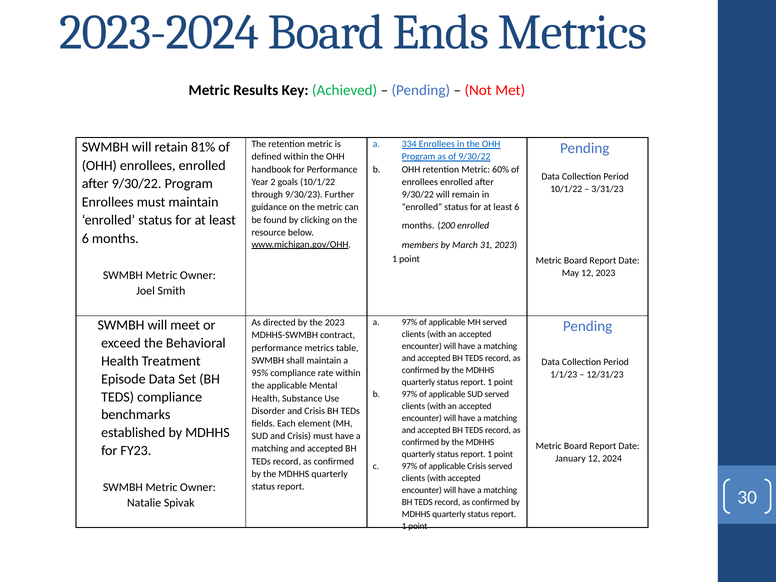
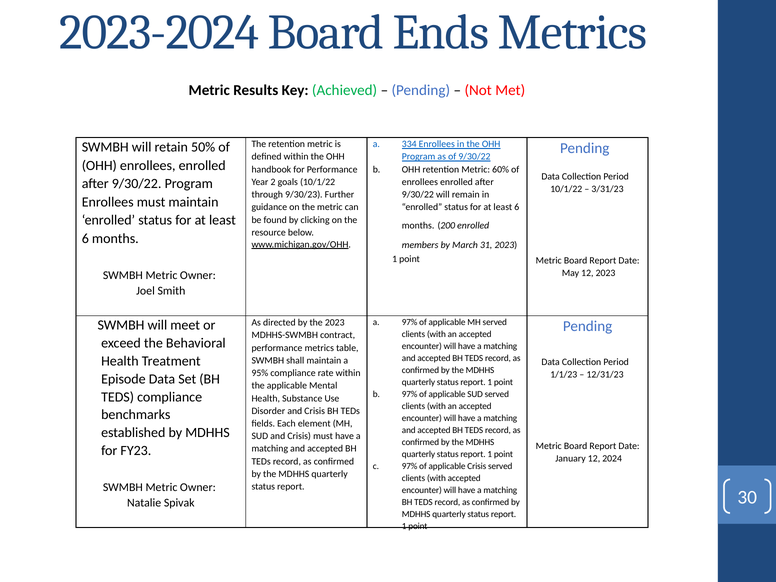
81%: 81% -> 50% (203, 147)
